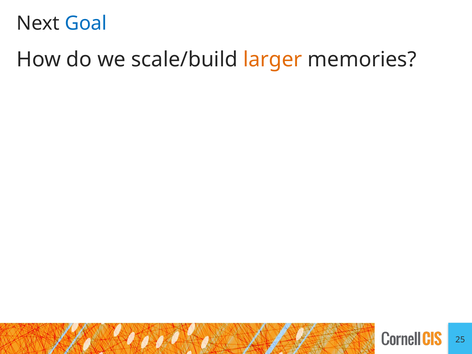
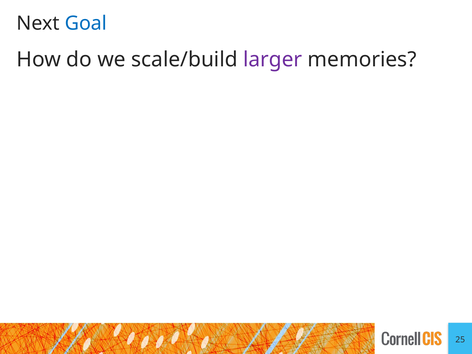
larger colour: orange -> purple (273, 60)
